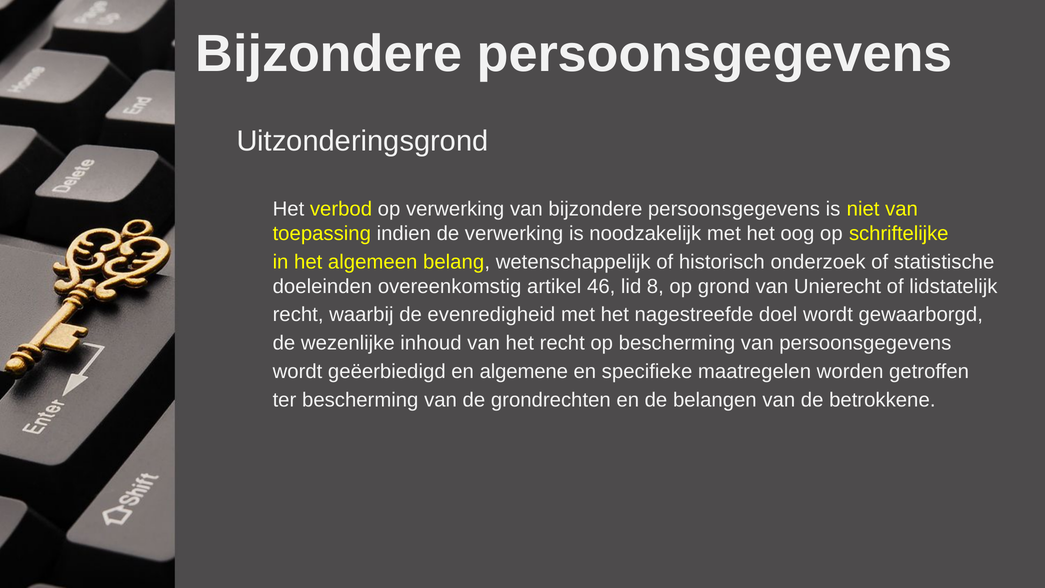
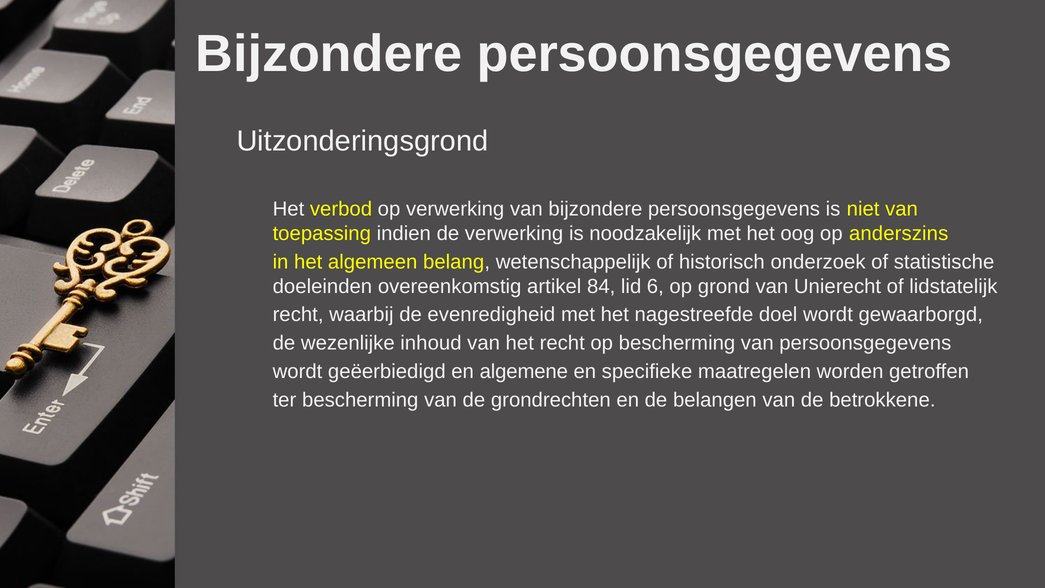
schriftelijke: schriftelijke -> anderszins (899, 233)
46: 46 -> 84 (601, 286)
8: 8 -> 6 (655, 286)
